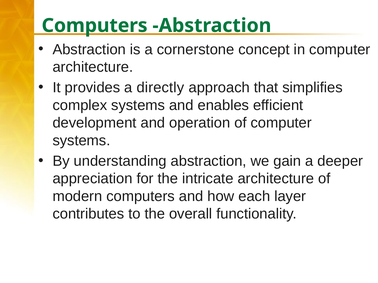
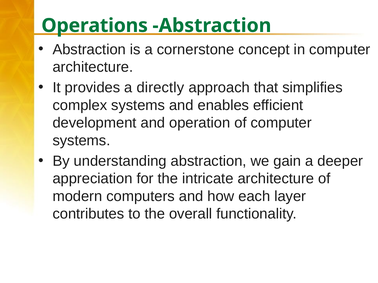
Computers: Computers -> Operations (95, 26)
